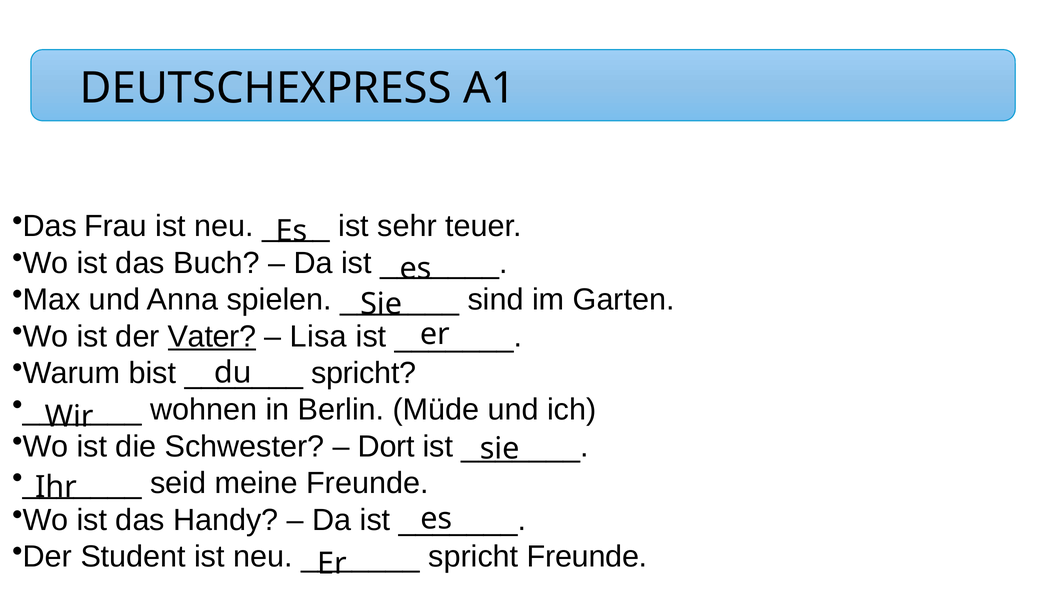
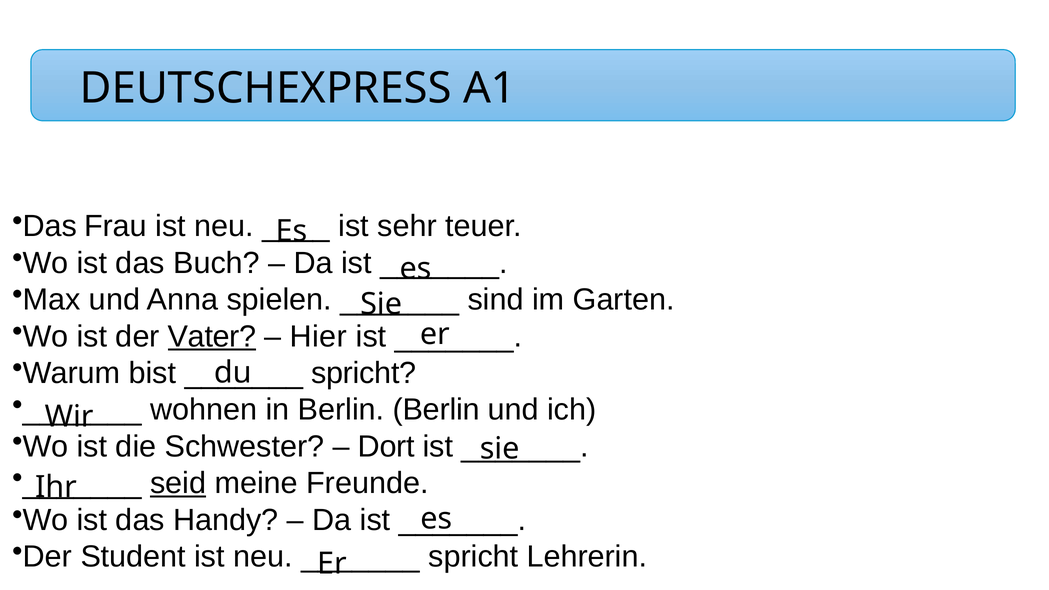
Lisa: Lisa -> Hier (318, 336)
Berlin Müde: Müde -> Berlin (436, 410)
seid underline: none -> present (178, 483)
spricht Freunde: Freunde -> Lehrerin (587, 557)
